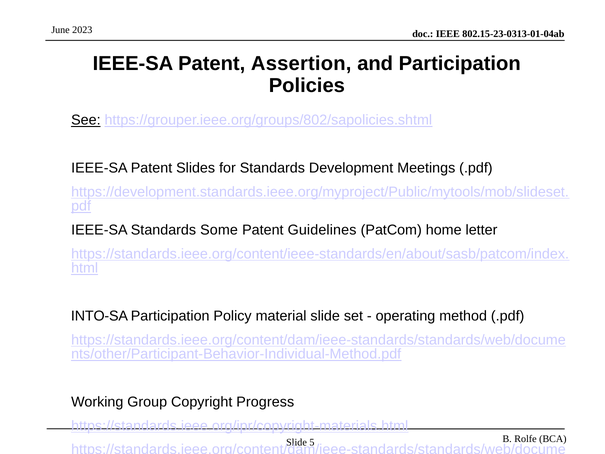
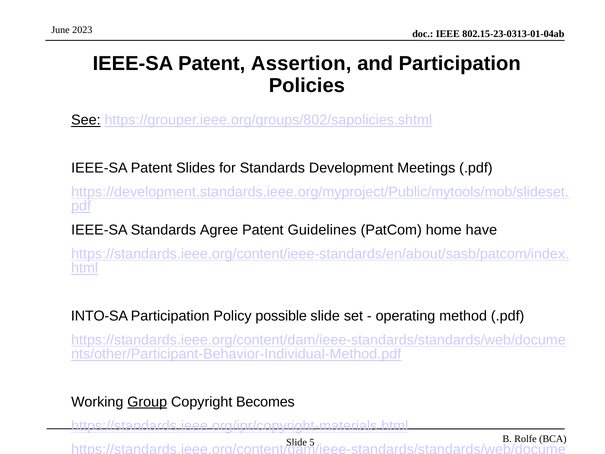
Some: Some -> Agree (219, 230)
letter: letter -> have (481, 230)
material: material -> possible (281, 316)
Group underline: none -> present (147, 402)
Progress: Progress -> Becomes (265, 402)
